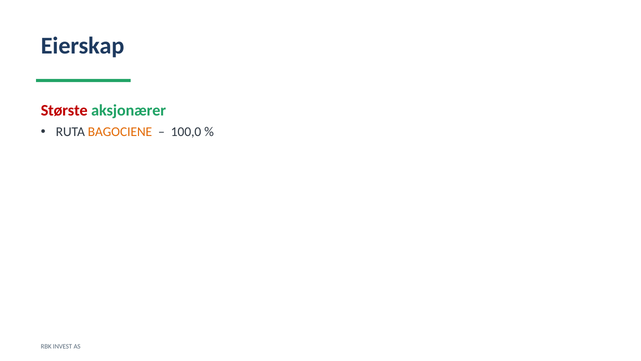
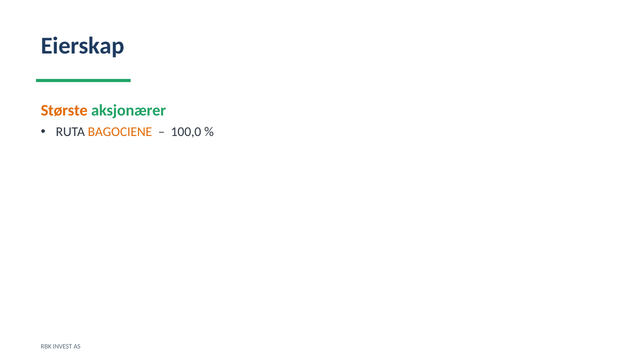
Største colour: red -> orange (64, 110)
